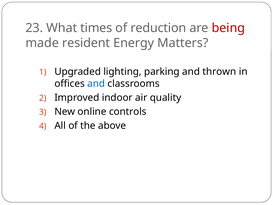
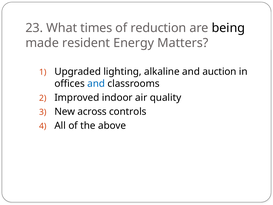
being colour: red -> black (228, 28)
parking: parking -> alkaline (162, 72)
thrown: thrown -> auction (219, 72)
online: online -> across (92, 112)
